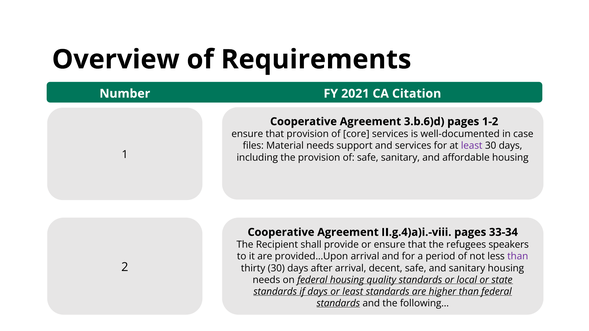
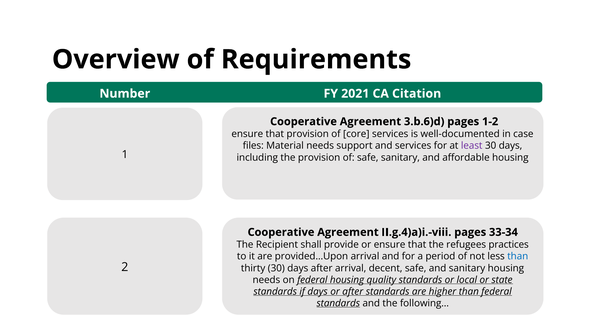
speakers: speakers -> practices (509, 245)
than colour: purple -> blue (518, 257)
or least: least -> after (353, 292)
